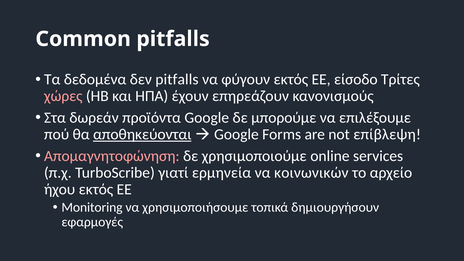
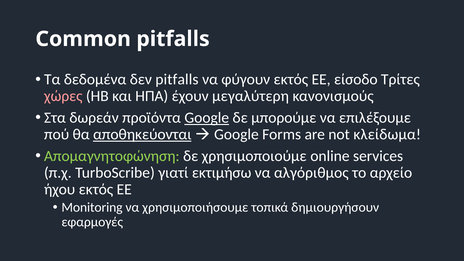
επηρεάζουν: επηρεάζουν -> μεγαλύτερη (251, 96)
Google underline: none -> present (207, 118)
επίβλεψη: επίβλεψη -> κλείδωμα (387, 134)
Απομαγνητοφώνηση colour: pink -> light green (112, 156)
ερμηνεία: ερμηνεία -> εκτιμήσω (222, 173)
κοινωνικών: κοινωνικών -> αλγόριθμος (311, 173)
